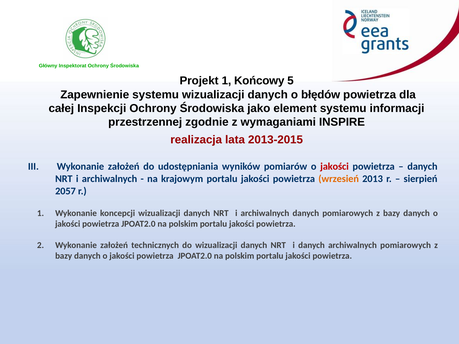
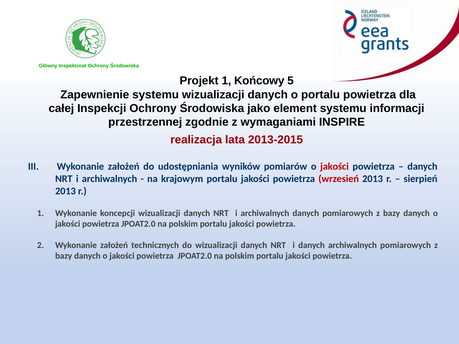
o błędów: błędów -> portalu (321, 95)
wrzesień colour: orange -> red (339, 179)
2057: 2057 -> 2013 (65, 191)
